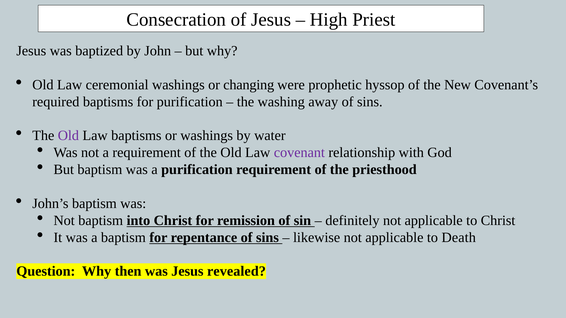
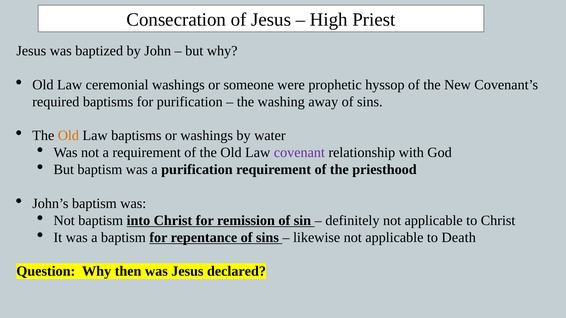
changing: changing -> someone (249, 85)
Old colour: purple -> orange (68, 136)
revealed: revealed -> declared (236, 272)
